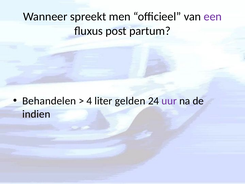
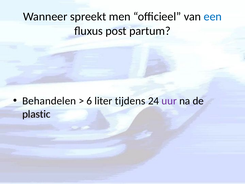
een colour: purple -> blue (213, 17)
4: 4 -> 6 (89, 101)
gelden: gelden -> tijdens (130, 101)
indien: indien -> plastic (36, 114)
